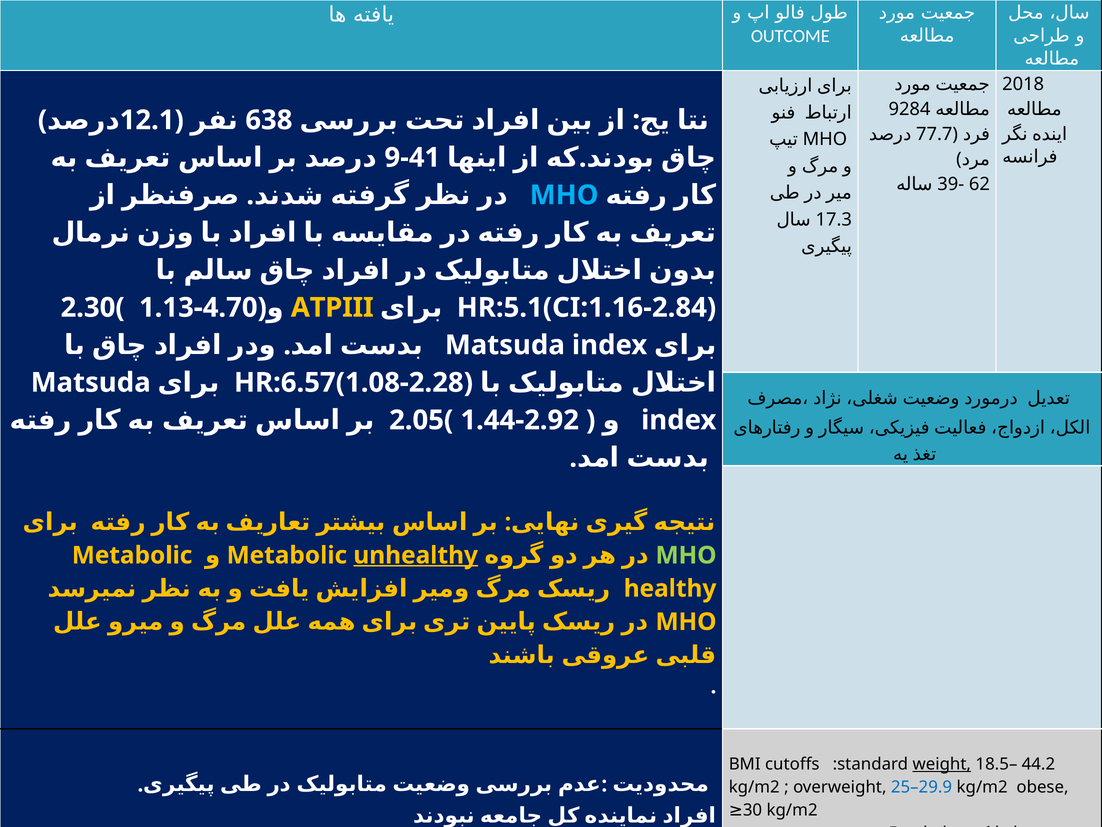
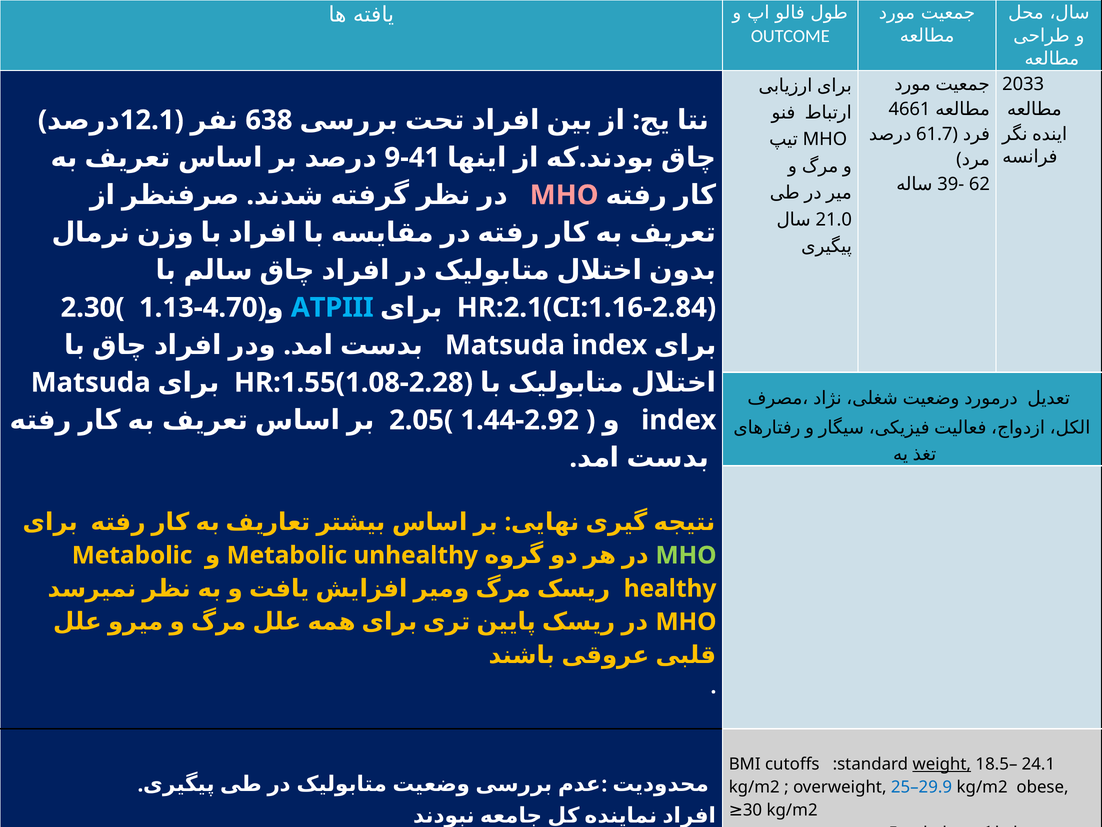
2018: 2018 -> 2033 (1023, 84)
9284: 9284 -> 4661 (909, 109)
77.7: 77.7 -> 61.7 (934, 134)
MHO colour: light blue -> pink (564, 195)
17.3: 17.3 -> 21.0 (834, 220)
ATPIII colour: yellow -> light blue (332, 307)
HR:5.1(CI:1.16-2.84: HR:5.1(CI:1.16-2.84 -> HR:2.1(CI:1.16-2.84 (586, 307)
HR:6.57(1.08-2.28: HR:6.57(1.08-2.28 -> HR:1.55(1.08-2.28 (353, 382)
unhealthy underline: present -> none (416, 555)
44.2: 44.2 -> 24.1 (1038, 764)
